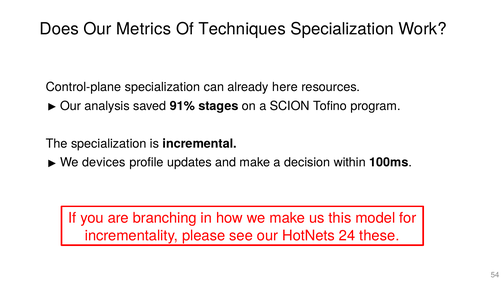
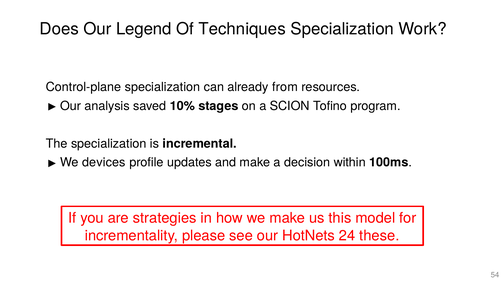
Metrics: Metrics -> Legend (144, 29)
here: here -> from (285, 87)
91%: 91% -> 10% (182, 106)
branching: branching -> strategies (165, 218)
